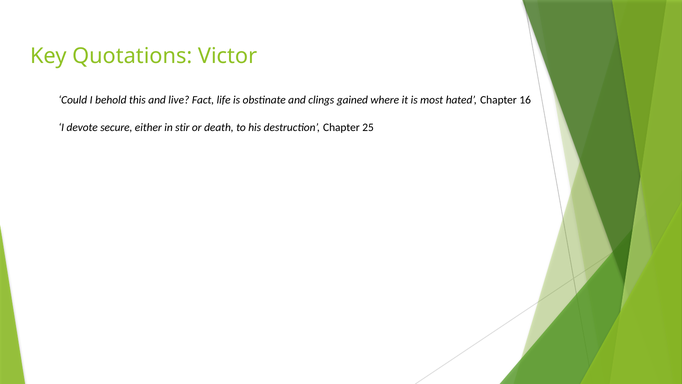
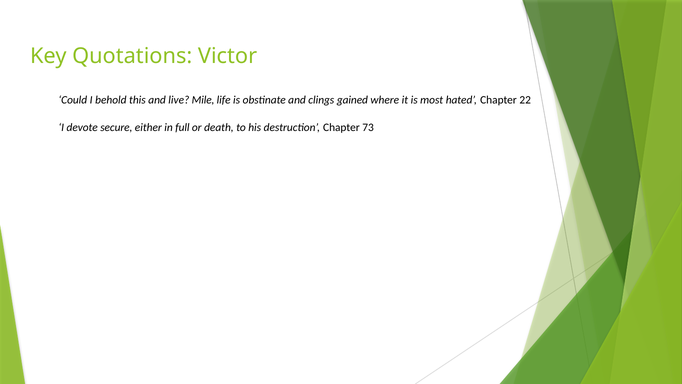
Fact: Fact -> Mile (203, 100)
16: 16 -> 22 (525, 100)
stir: stir -> full (182, 128)
25: 25 -> 73 (368, 128)
